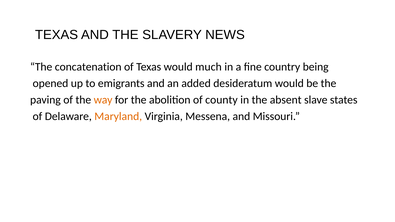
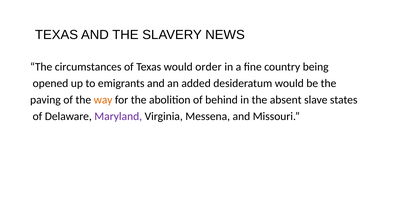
concatenation: concatenation -> circumstances (88, 67)
much: much -> order (208, 67)
county: county -> behind (222, 100)
Maryland colour: orange -> purple (118, 116)
